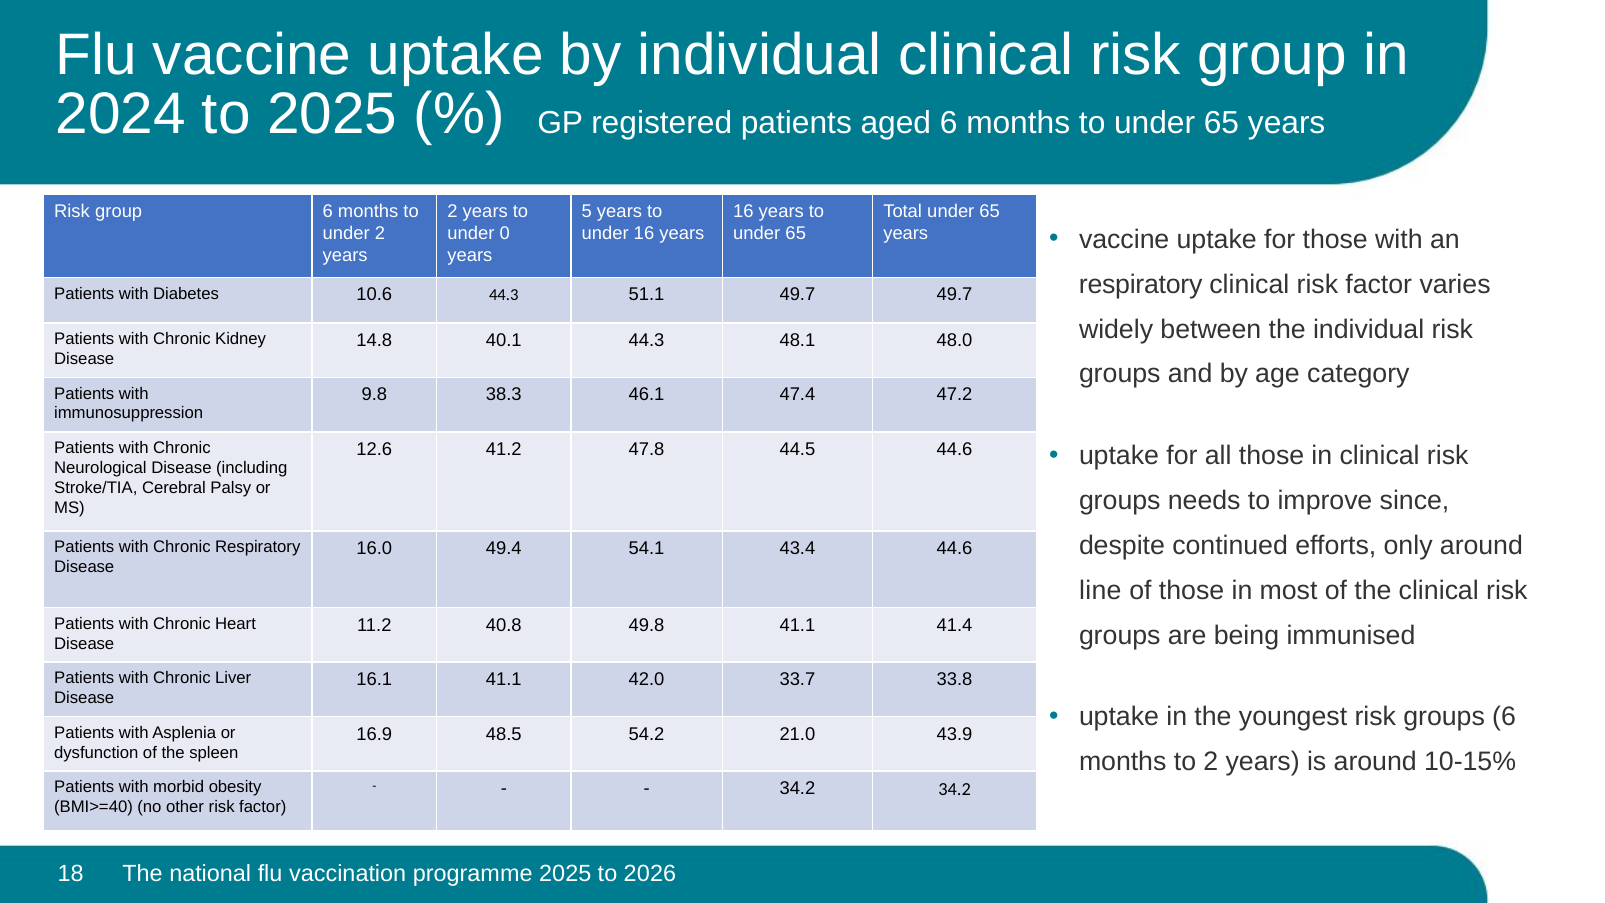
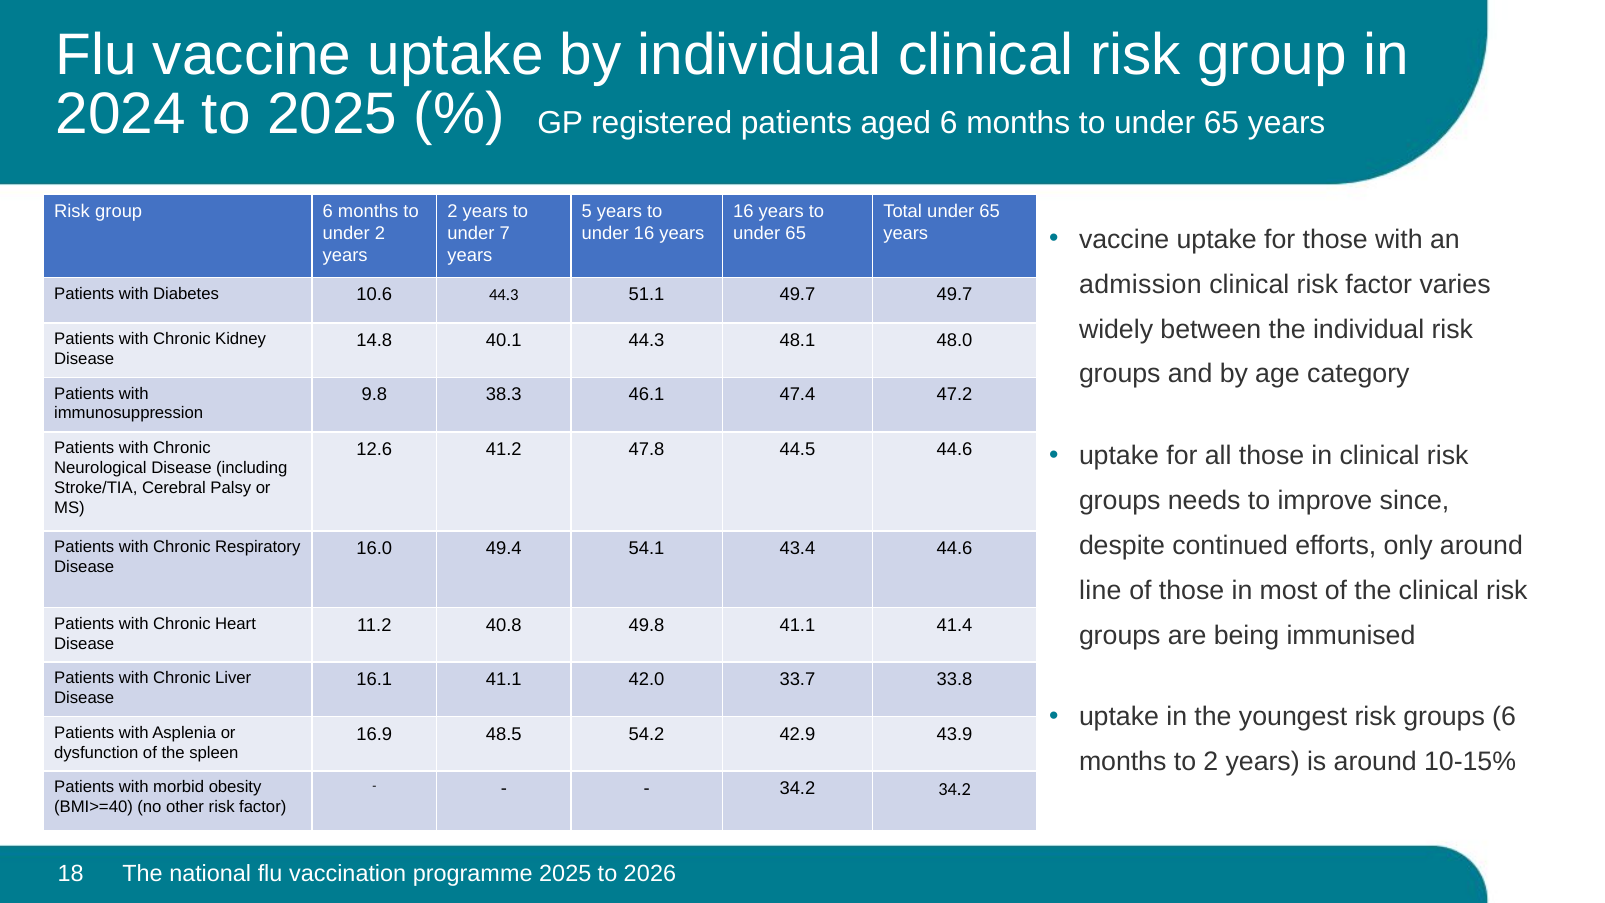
0: 0 -> 7 (505, 233)
respiratory: respiratory -> admission (1140, 284)
21.0: 21.0 -> 42.9 (797, 734)
